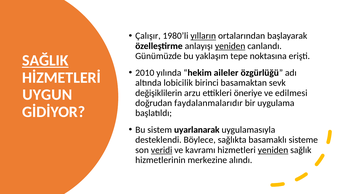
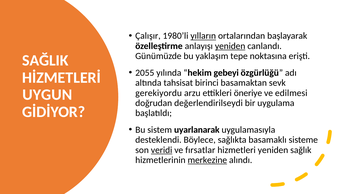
SAĞLIK underline: present -> none (45, 61)
2010: 2010 -> 2055 (145, 73)
aileler: aileler -> gebeyi (226, 73)
lobicilik: lobicilik -> tahsisat (178, 83)
değişiklilerin: değişiklilerin -> gerekiyordu (159, 93)
faydalanmalarıdır: faydalanmalarıdır -> değerlendirilseydi (208, 103)
kavramı: kavramı -> fırsatlar (200, 150)
yeniden underline: present -> none (273, 150)
merkezine underline: none -> present (207, 161)
